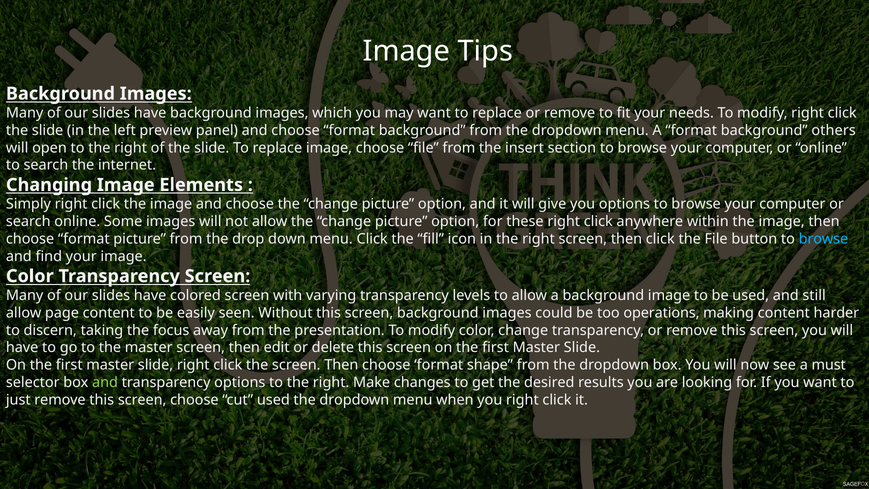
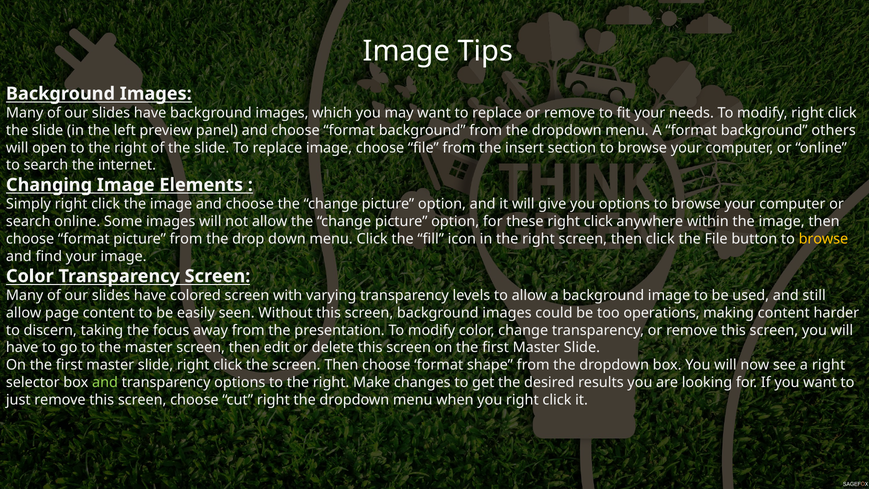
browse colour: light blue -> yellow (823, 239)
a must: must -> right (829, 365)
cut used: used -> right (273, 400)
